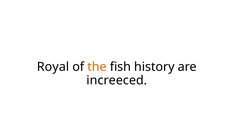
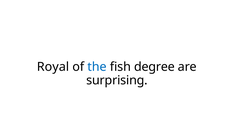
the colour: orange -> blue (97, 67)
history: history -> degree (154, 67)
increeced: increeced -> surprising (117, 80)
